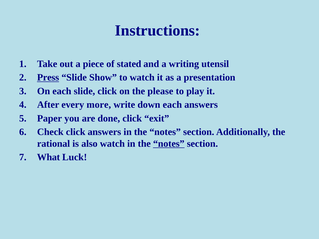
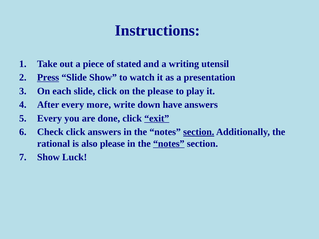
down each: each -> have (172, 105)
Paper: Paper -> Every (50, 118)
exit underline: none -> present (157, 118)
section underline: none -> present (199, 132)
also watch: watch -> please (112, 144)
What: What -> Show (48, 157)
